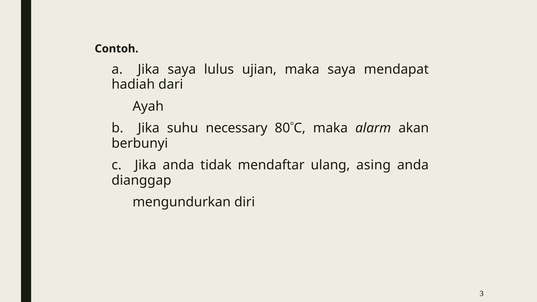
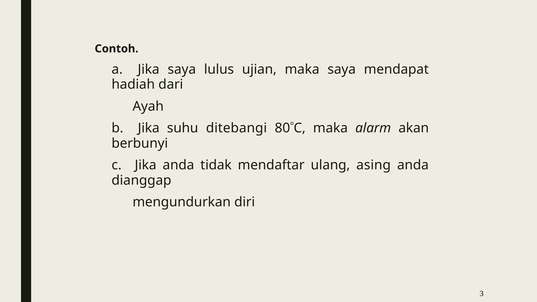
necessary: necessary -> ditebangi (236, 128)
